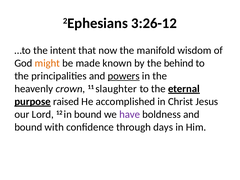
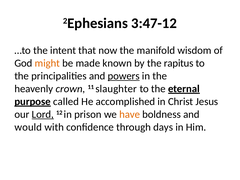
3:26-12: 3:26-12 -> 3:47-12 (154, 23)
behind: behind -> rapitus (179, 63)
raised: raised -> called (66, 102)
Lord underline: none -> present (43, 114)
in bound: bound -> prison (88, 114)
have colour: purple -> orange (130, 114)
bound: bound -> would (28, 127)
